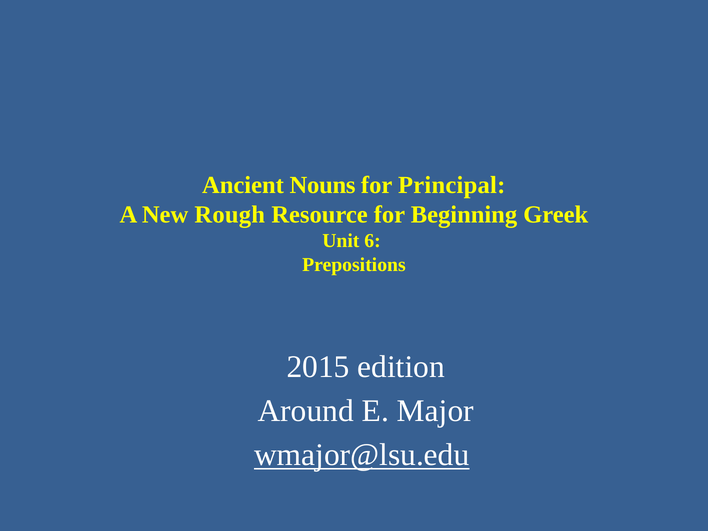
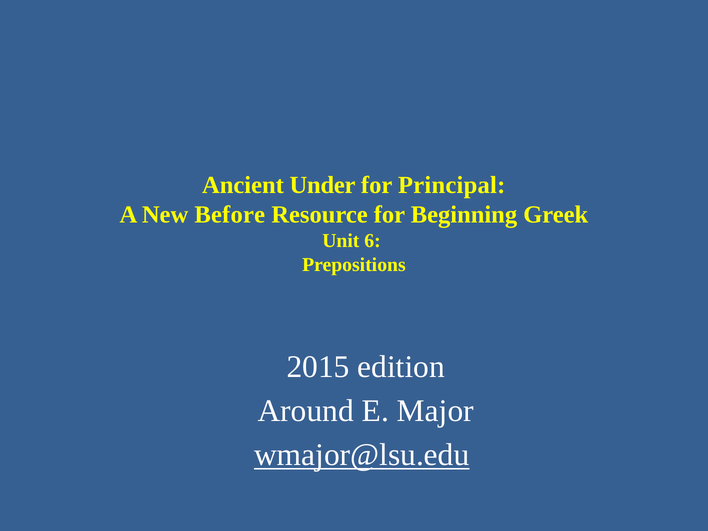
Nouns: Nouns -> Under (323, 185)
Rough: Rough -> Before (230, 215)
